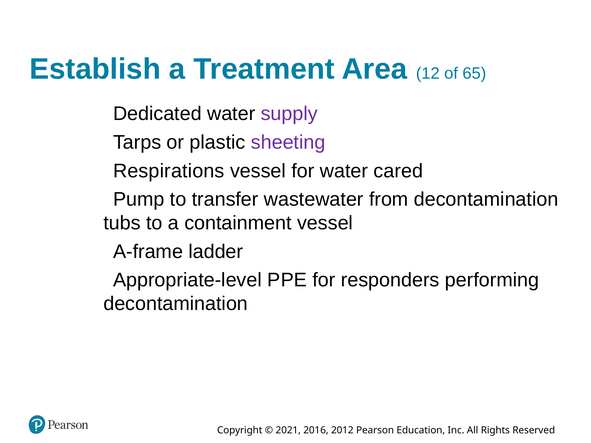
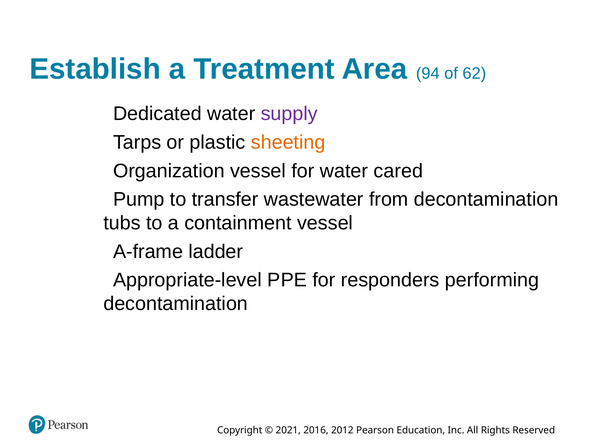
12: 12 -> 94 (428, 73)
65: 65 -> 62 (474, 73)
sheeting colour: purple -> orange (288, 142)
Respirations: Respirations -> Organization (169, 171)
